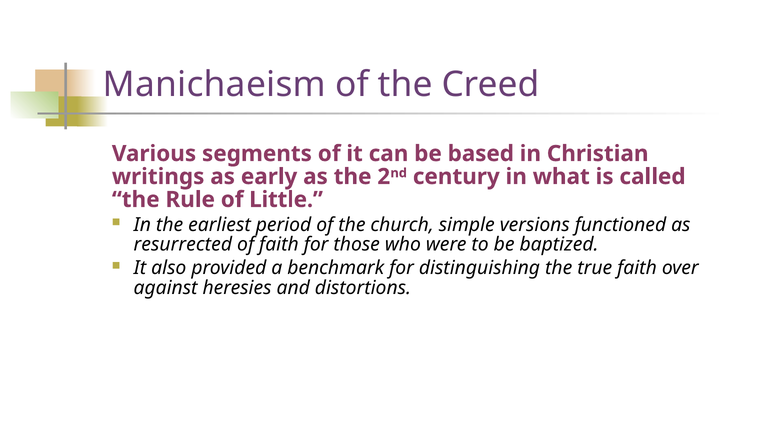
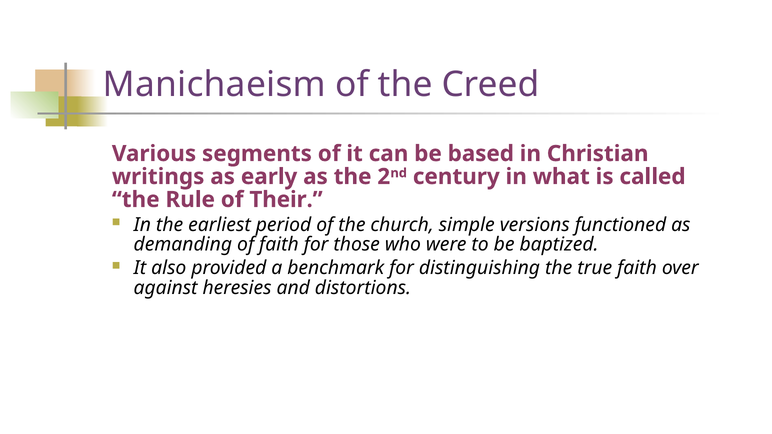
Little: Little -> Their (286, 200)
resurrected: resurrected -> demanding (183, 245)
